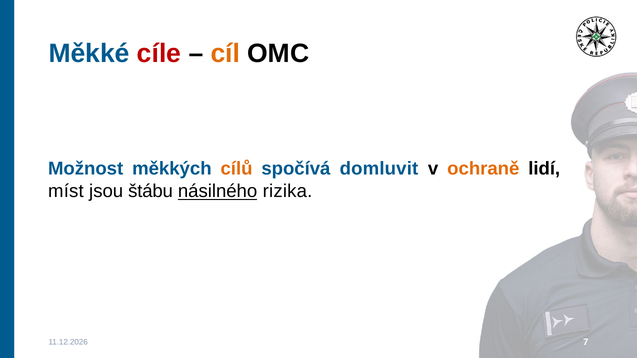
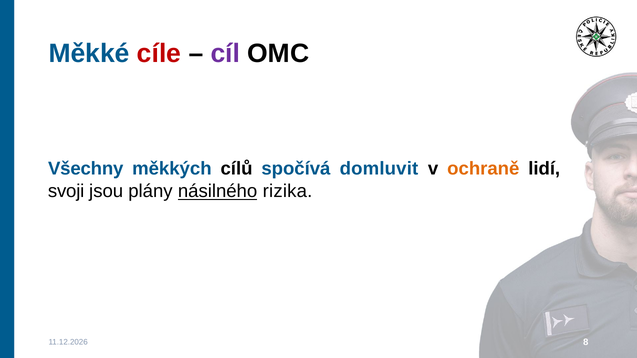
cíl colour: orange -> purple (225, 54)
Možnost: Možnost -> Všechny (86, 169)
cílů colour: orange -> black (237, 169)
míst: míst -> svoji (66, 191)
štábu: štábu -> plány (150, 191)
7: 7 -> 8 (586, 342)
